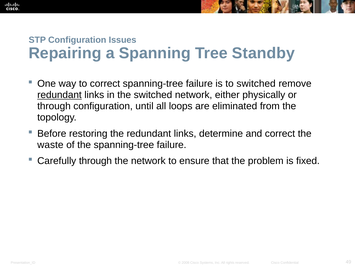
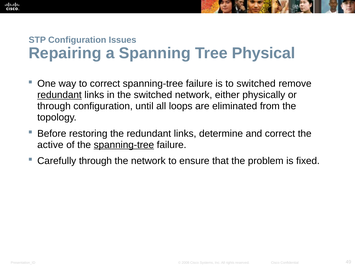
Standby: Standby -> Physical (264, 53)
waste: waste -> active (50, 145)
spanning-tree underline: none -> present (124, 145)
